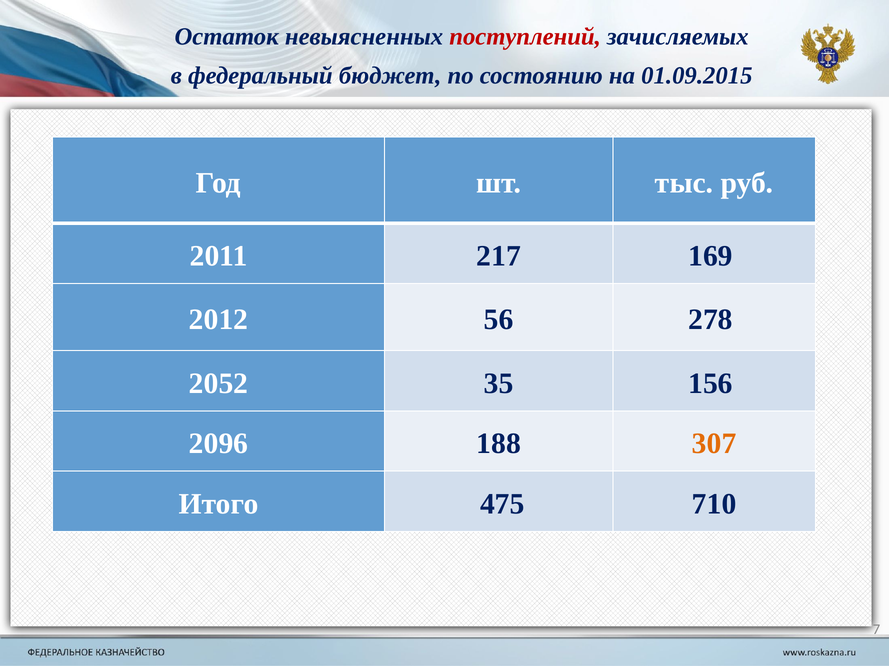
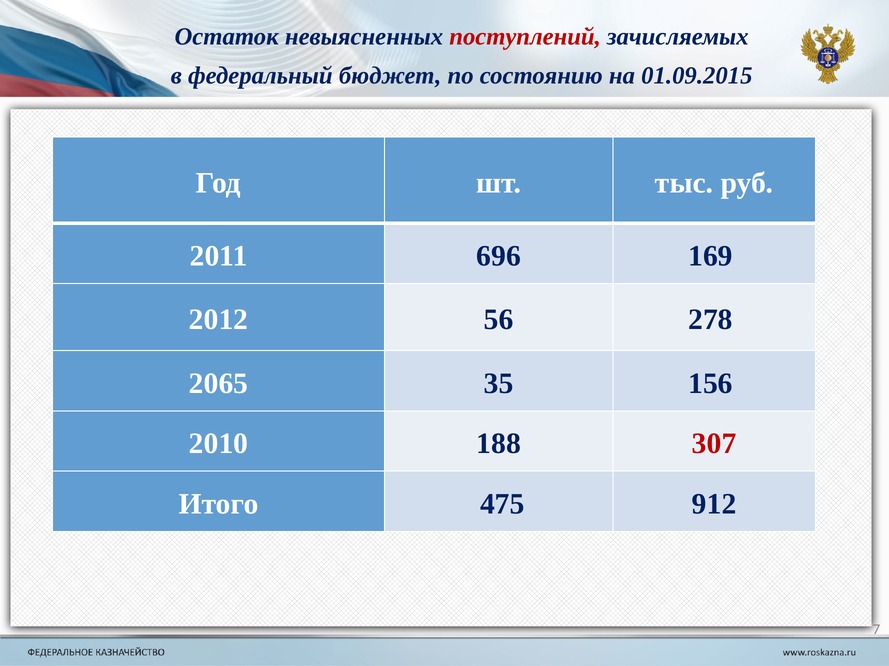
217: 217 -> 696 (499, 256)
2052: 2052 -> 2065 (219, 384)
2096: 2096 -> 2010 (219, 444)
307 colour: orange -> red (714, 444)
710: 710 -> 912 (714, 504)
